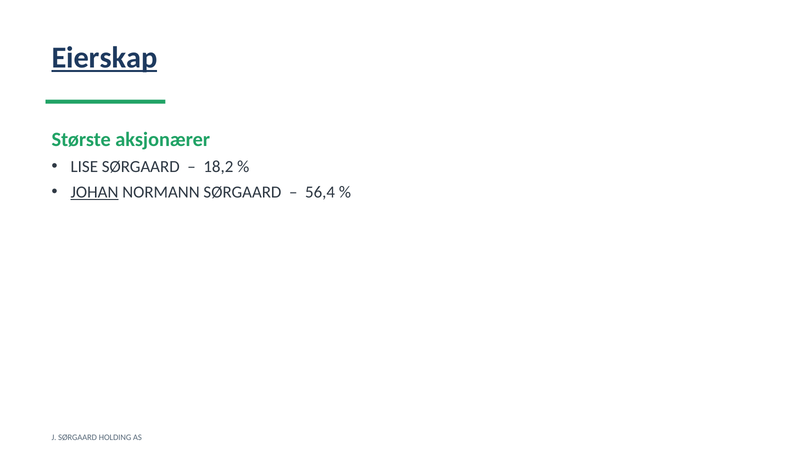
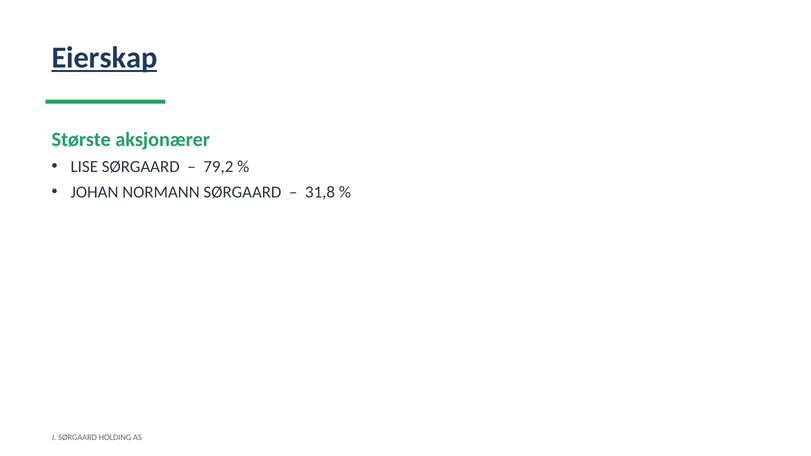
18,2: 18,2 -> 79,2 (218, 167)
JOHAN underline: present -> none (95, 192)
56,4: 56,4 -> 31,8 (320, 192)
